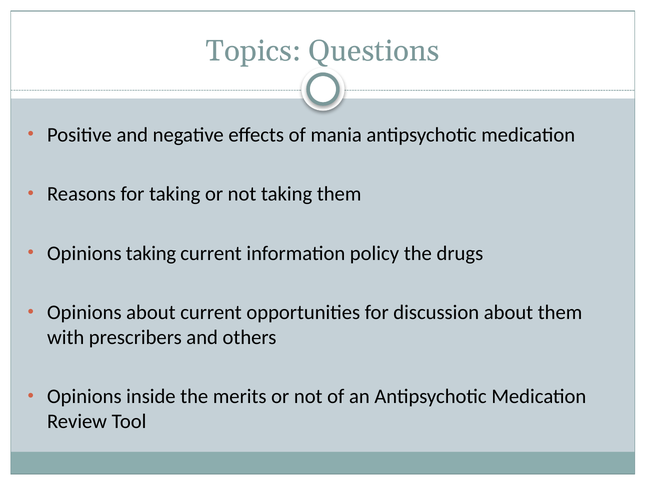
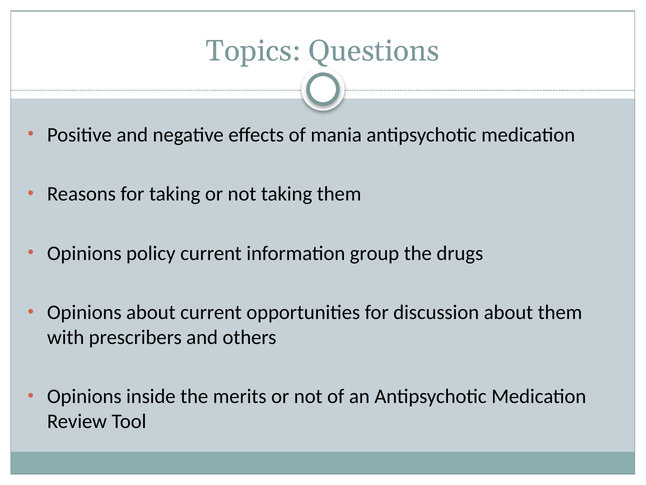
Opinions taking: taking -> policy (151, 253)
policy: policy -> group (375, 253)
